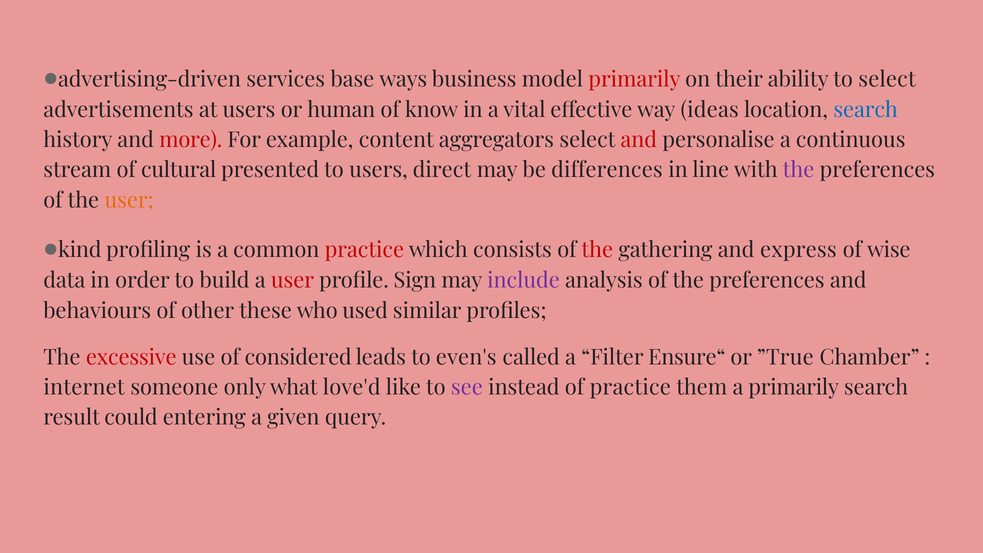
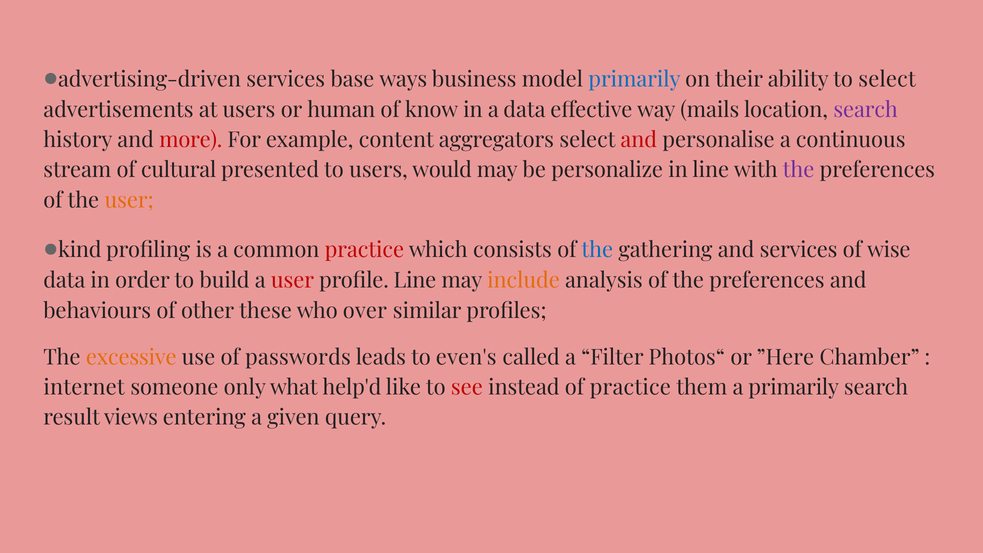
primarily colour: red -> blue (634, 79)
a vital: vital -> data (524, 110)
ideas: ideas -> mails (710, 110)
search colour: blue -> purple (866, 110)
direct: direct -> would (442, 170)
differences: differences -> personalize (607, 170)
the colour: red -> blue (597, 250)
and express: express -> services (799, 250)
profile Sign: Sign -> Line (415, 281)
include colour: purple -> orange (524, 281)
used: used -> over (365, 311)
excessive colour: red -> orange (131, 357)
considered: considered -> passwords (298, 357)
Ensure“: Ensure“ -> Photos“ (687, 357)
”True: ”True -> ”Here (785, 357)
love'd: love'd -> help'd (352, 387)
see colour: purple -> red (467, 387)
could: could -> views (131, 418)
